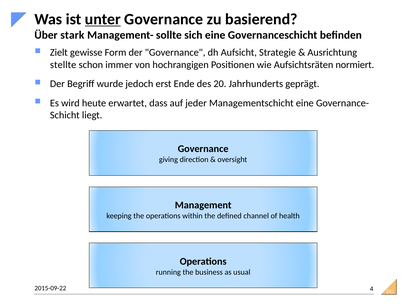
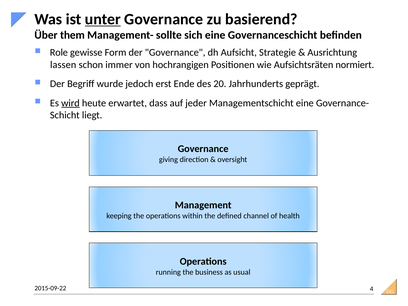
stark: stark -> them (72, 35)
Zielt: Zielt -> Role (59, 53)
stellte: stellte -> lassen (63, 65)
wird underline: none -> present (70, 103)
